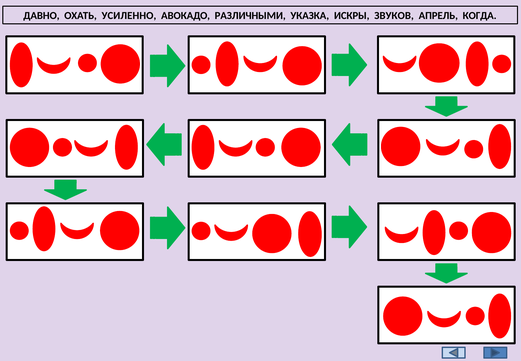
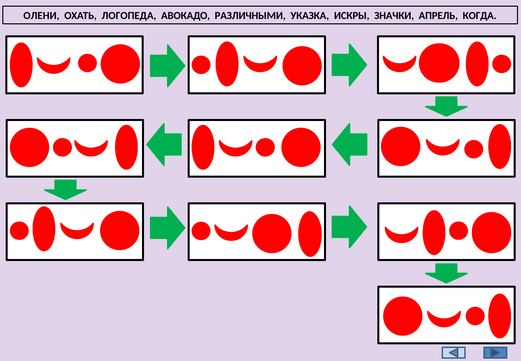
ДАВНО: ДАВНО -> ОЛЕНИ (41, 16)
УСИЛЕННО: УСИЛЕННО -> ЛОГОПЕДА (129, 16)
ЗВУКОВ: ЗВУКОВ -> ЗНАЧКИ (394, 16)
